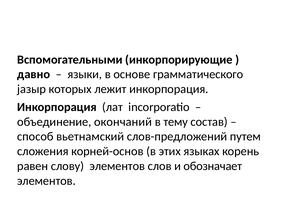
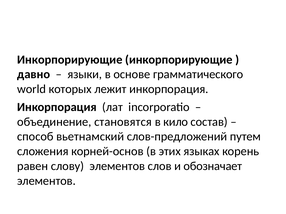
Вспомогательными: Вспомогательными -> Инкорпорирующие (70, 60)
jaзыр: jaзыр -> world (32, 89)
окончаний: окончаний -> становятся (123, 122)
тему: тему -> кило (176, 122)
